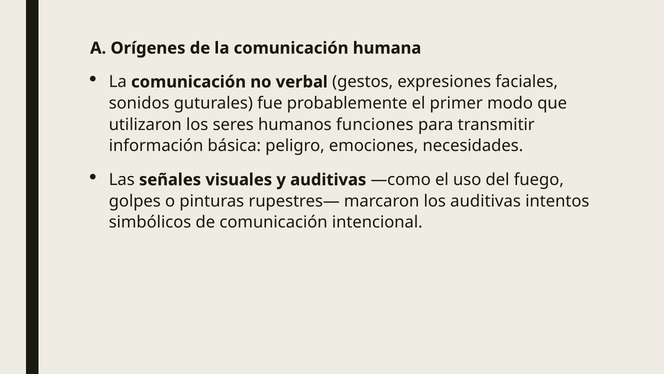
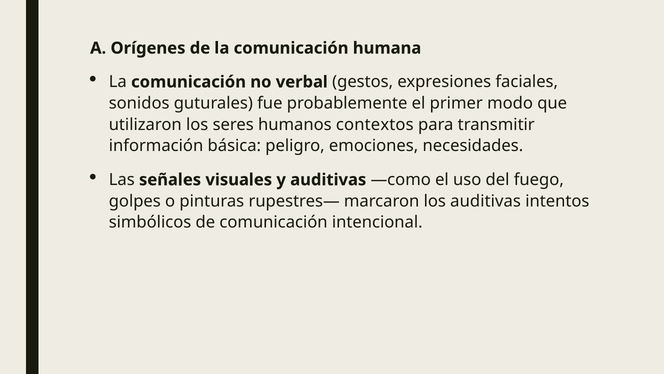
funciones: funciones -> contextos (375, 124)
